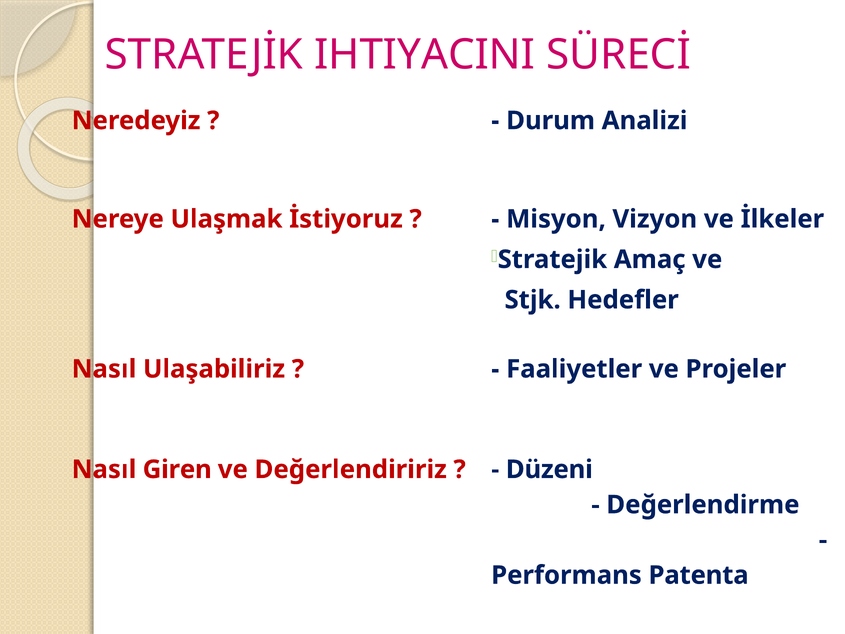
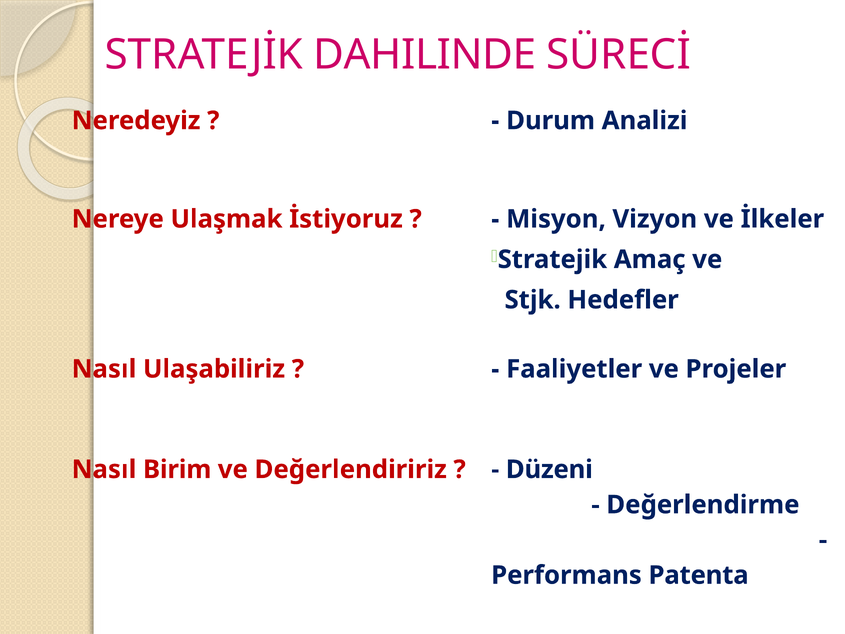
IHTIYACINI: IHTIYACINI -> DAHILINDE (425, 55)
Giren: Giren -> Birim (177, 469)
